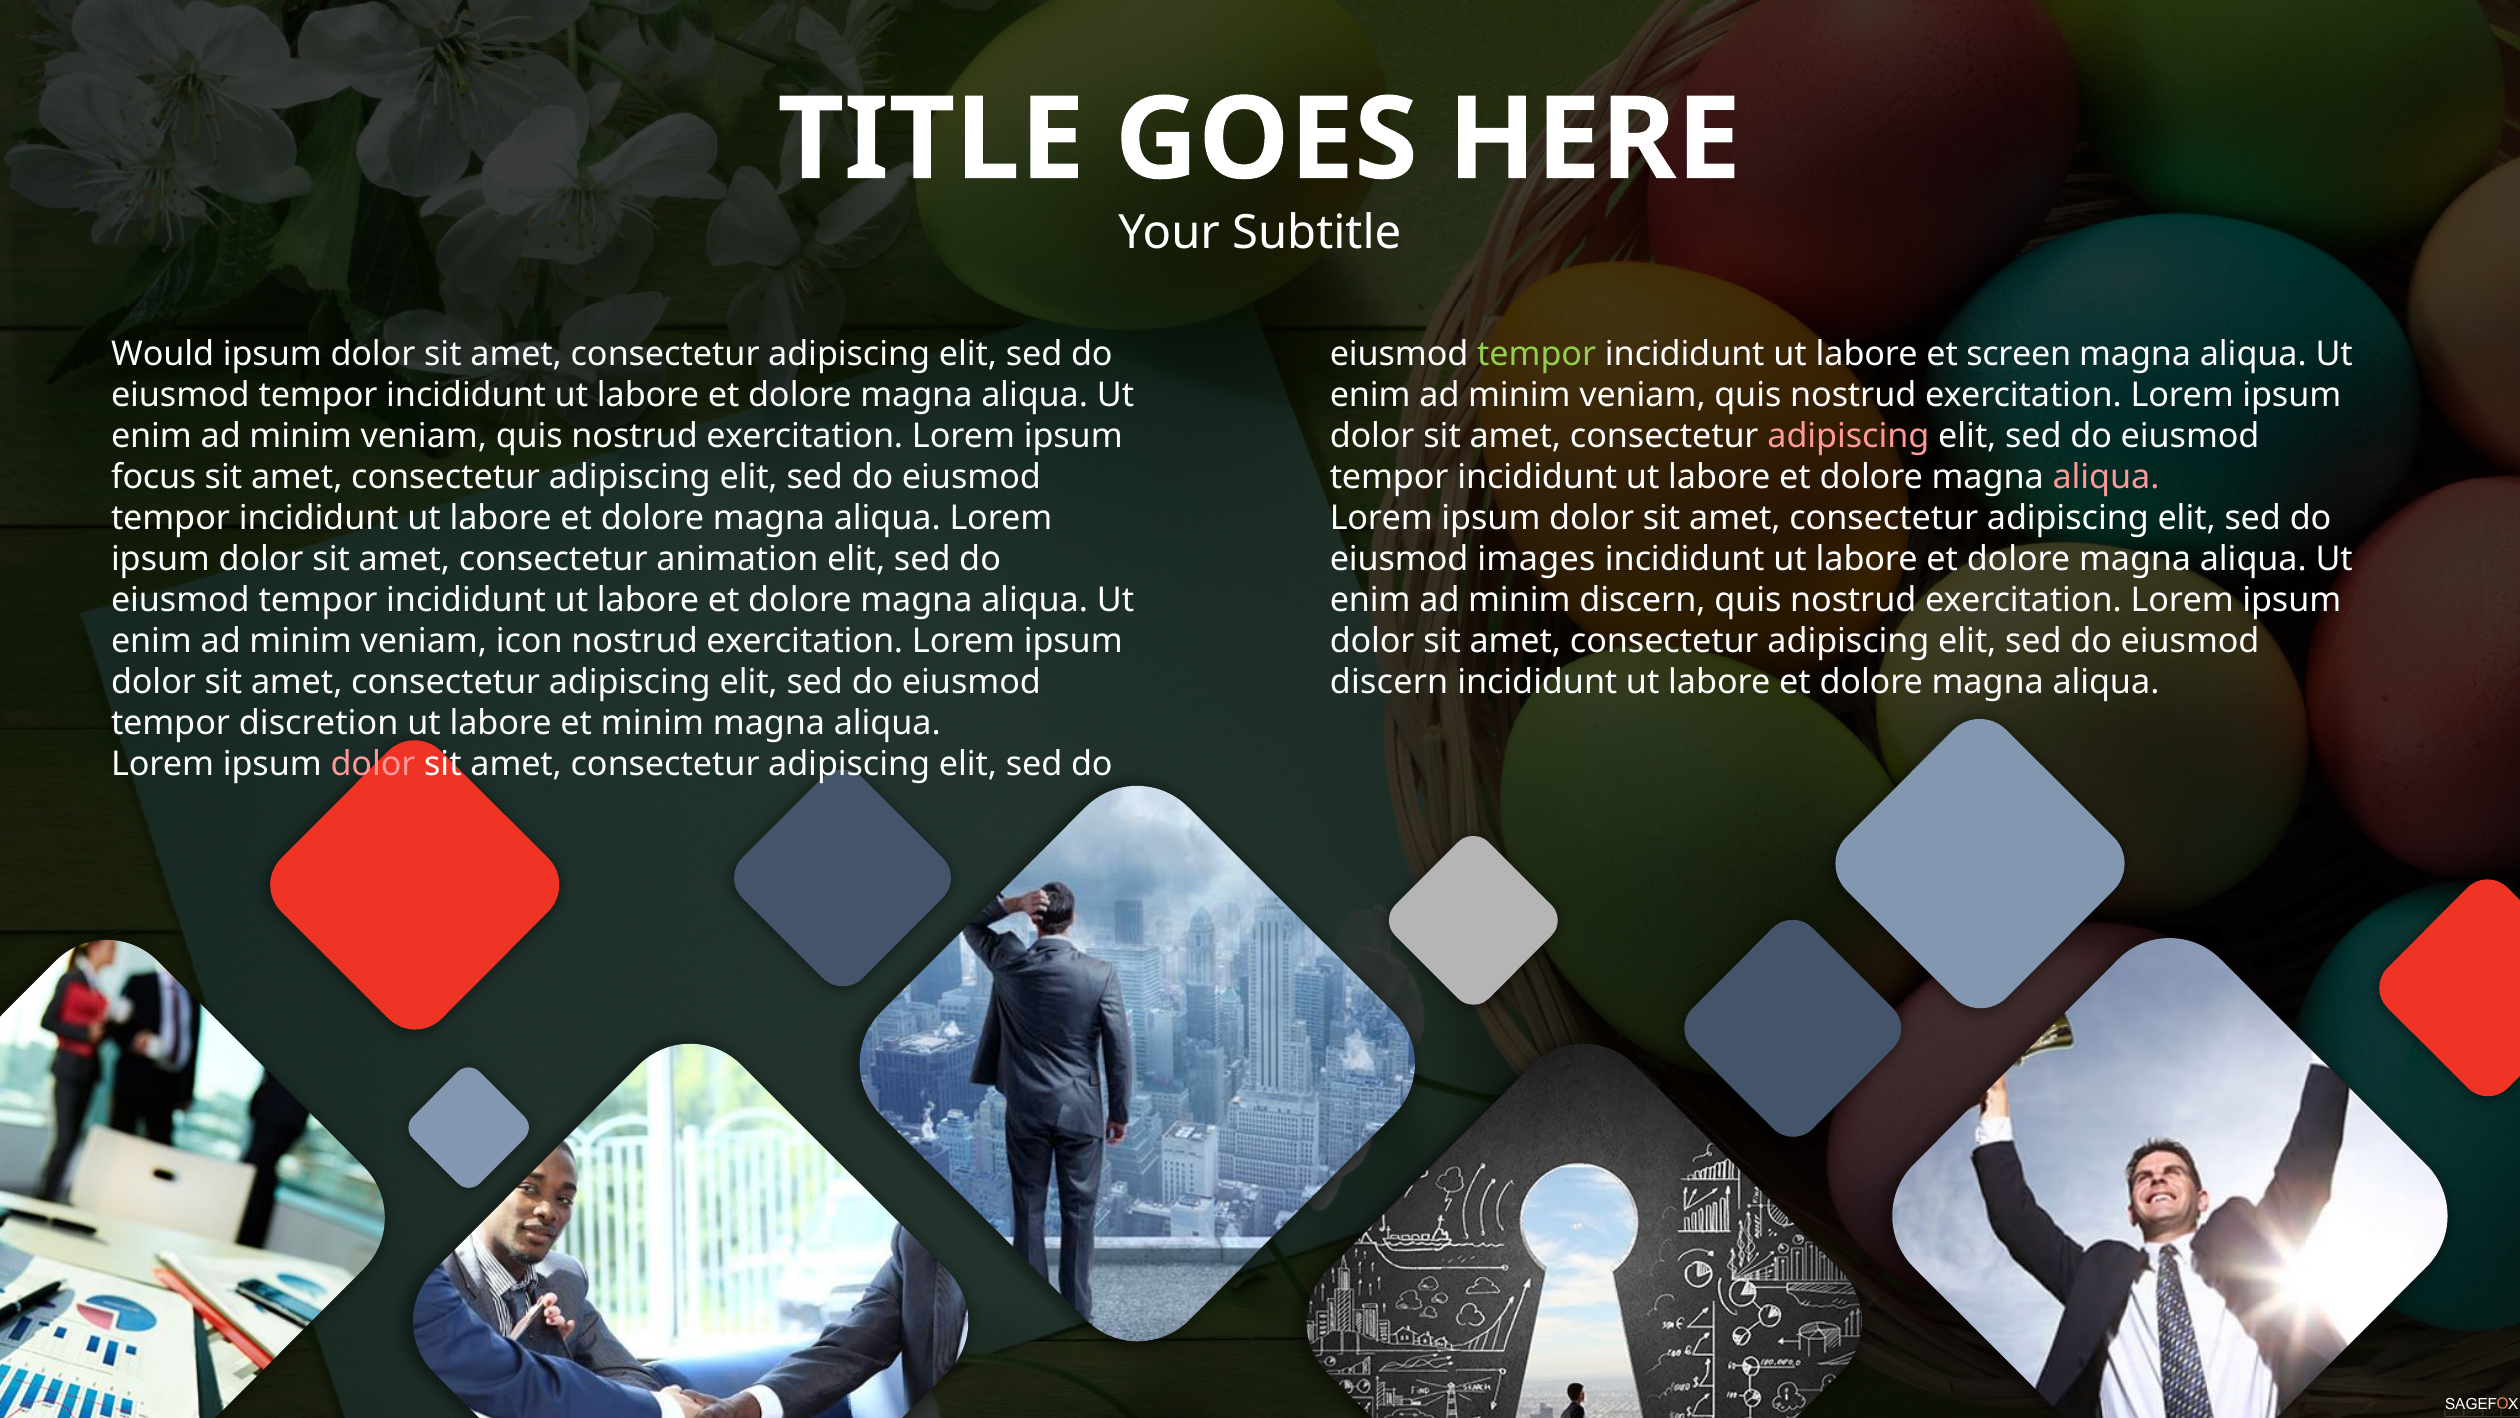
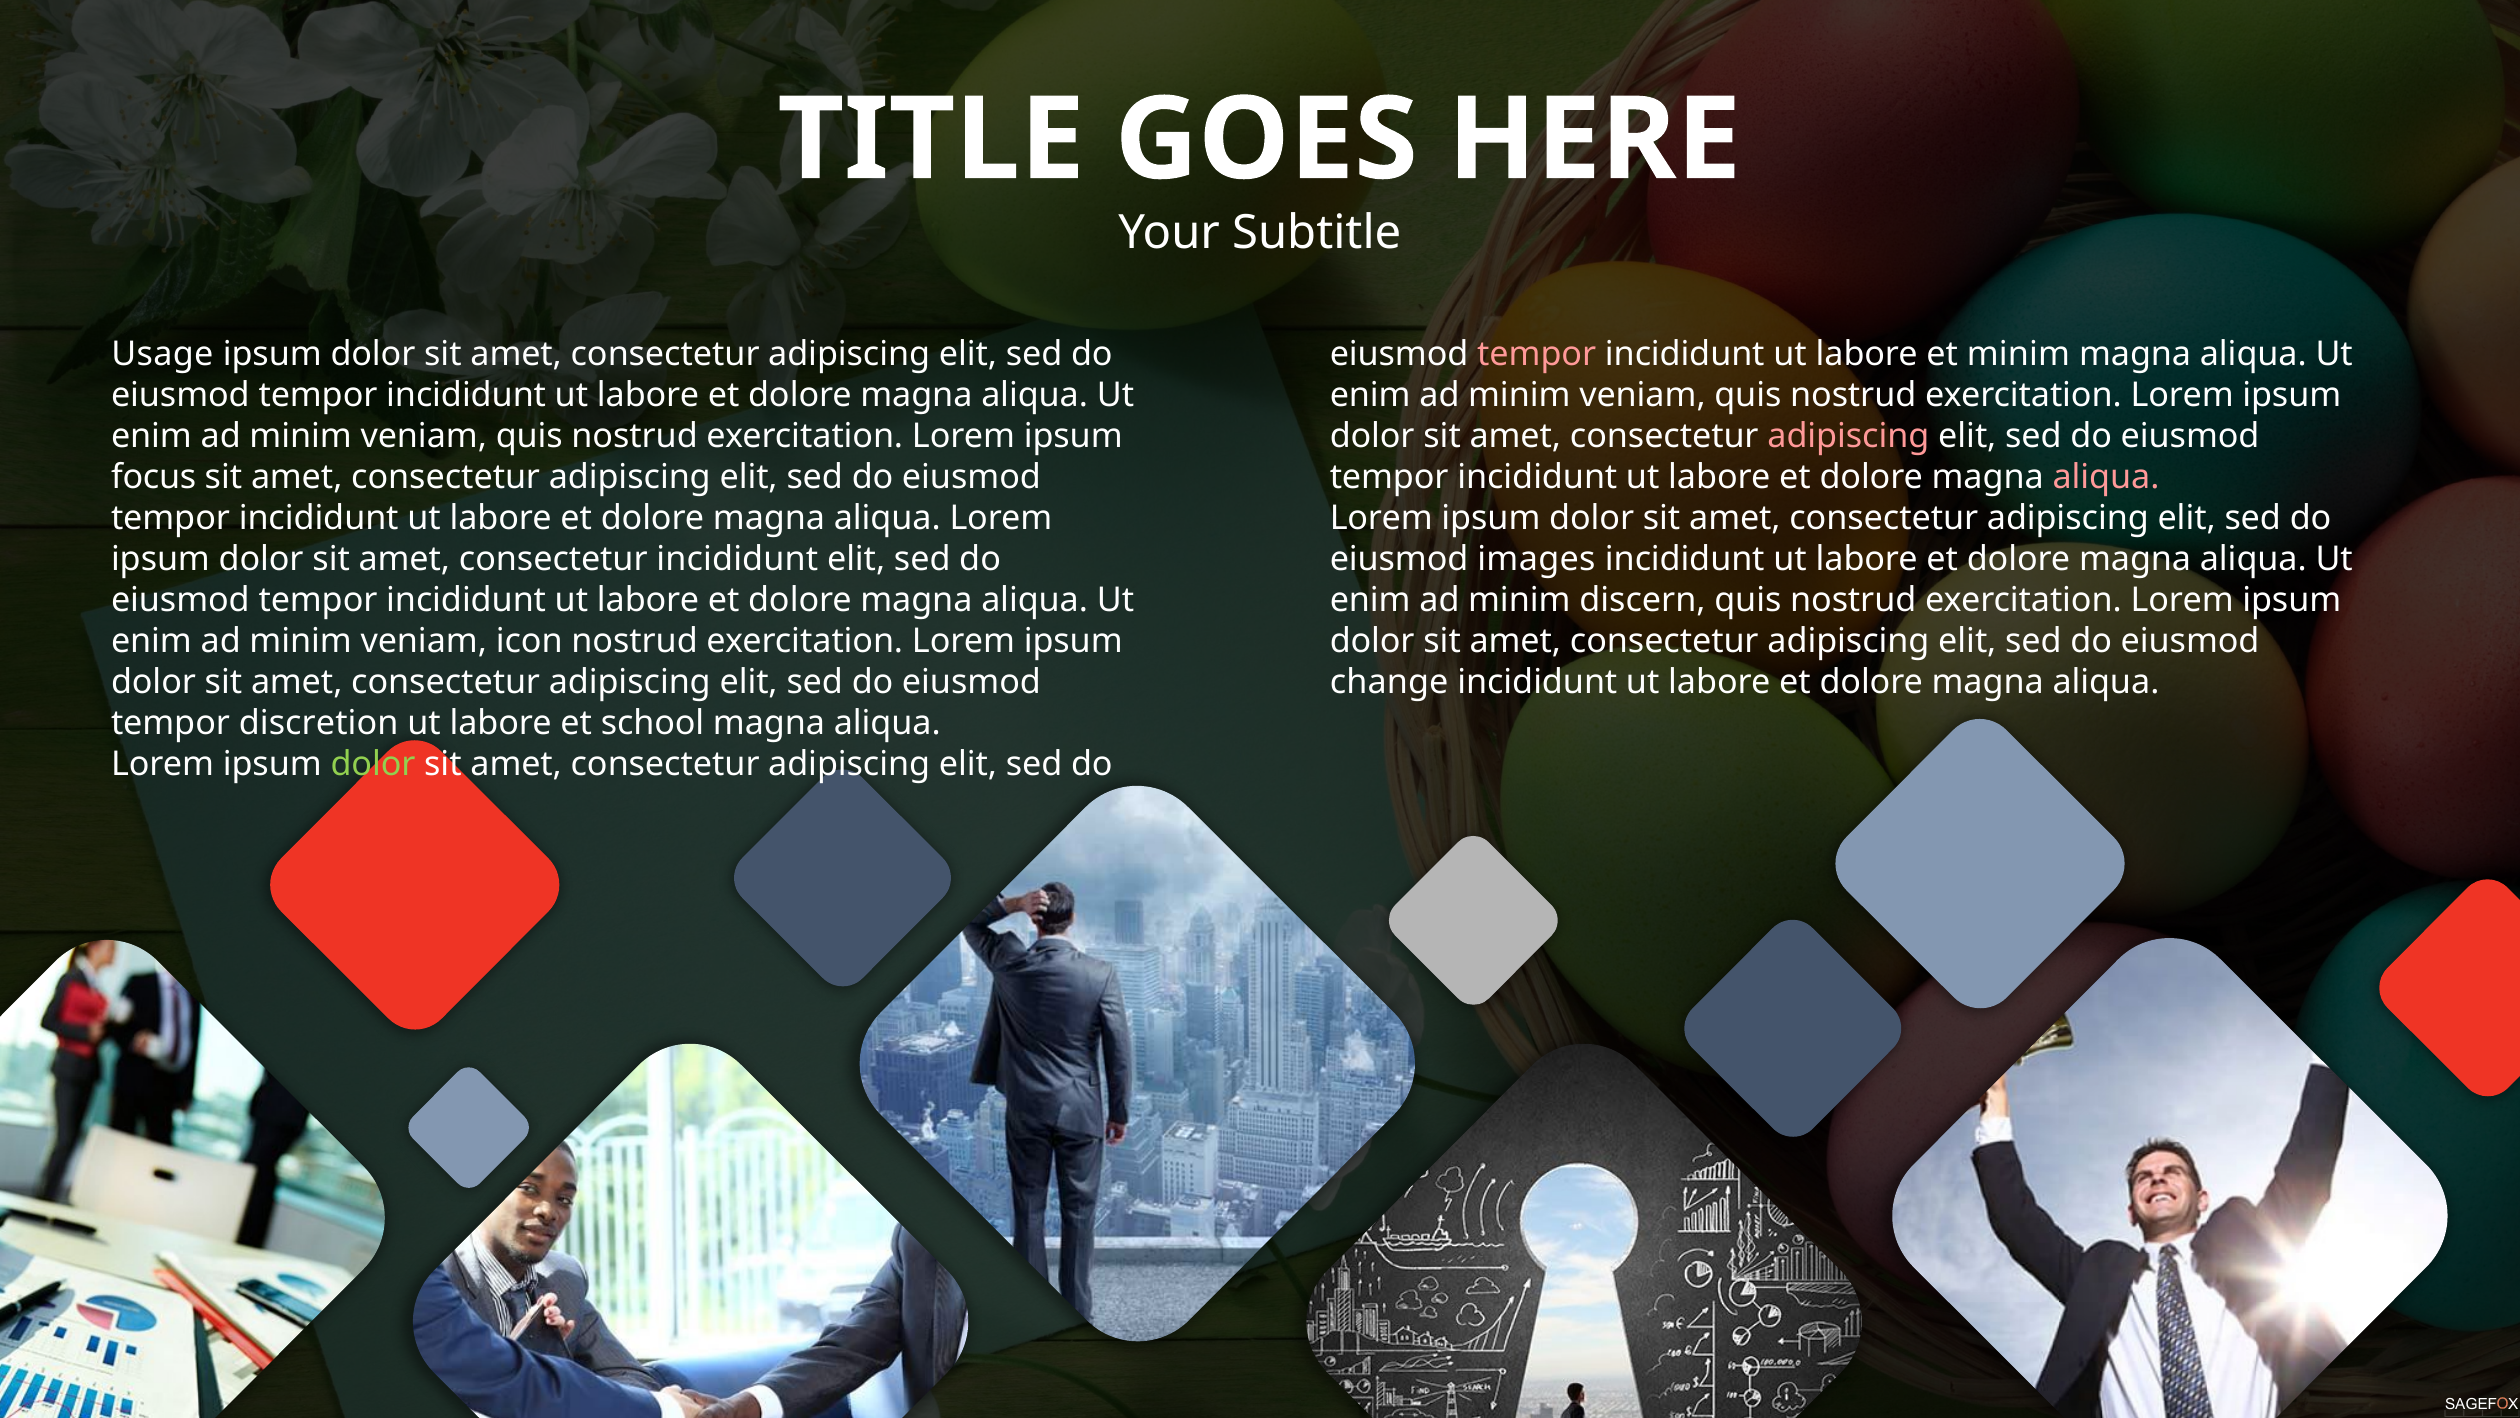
Would: Would -> Usage (162, 354)
tempor colour: light green -> pink (1537, 354)
et screen: screen -> minim (2018, 354)
consectetur animation: animation -> incididunt (737, 559)
discern: discern -> change (1389, 682)
et minim: minim -> school (653, 723)
dolor colour: pink -> light green (373, 764)
